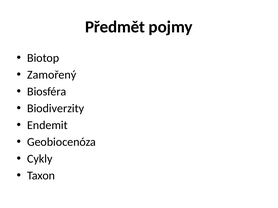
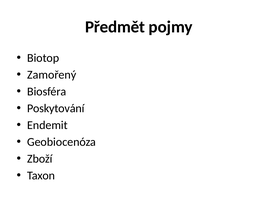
Biodiverzity: Biodiverzity -> Poskytování (56, 109)
Cykly: Cykly -> Zboží (40, 159)
